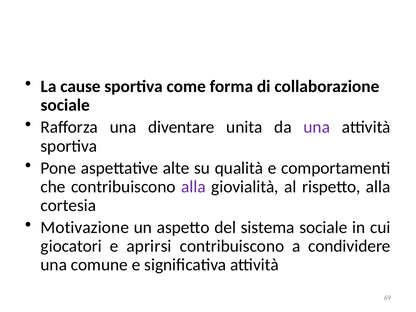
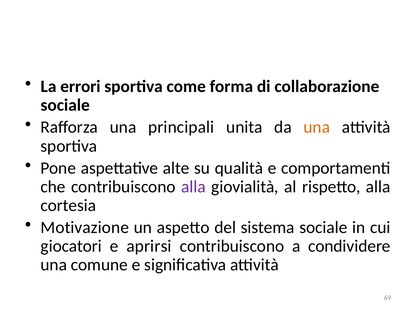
cause: cause -> errori (80, 86)
diventare: diventare -> principali (181, 127)
una colour: purple -> orange (317, 127)
